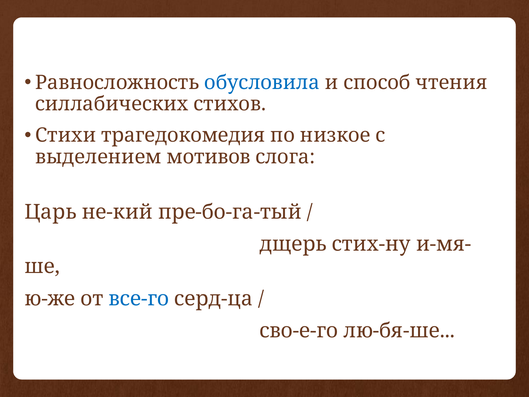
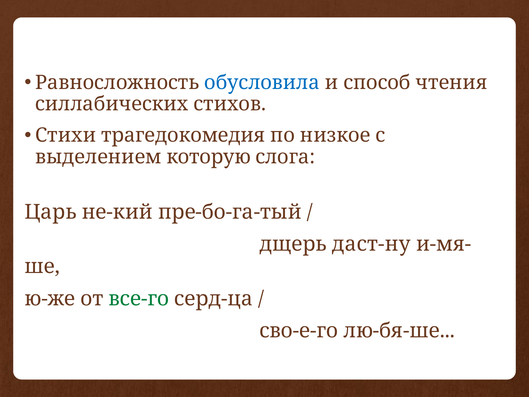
мотивов: мотивов -> которую (209, 157)
стих-ну: стих-ну -> даст-ну (371, 244)
все-го colour: blue -> green (139, 298)
